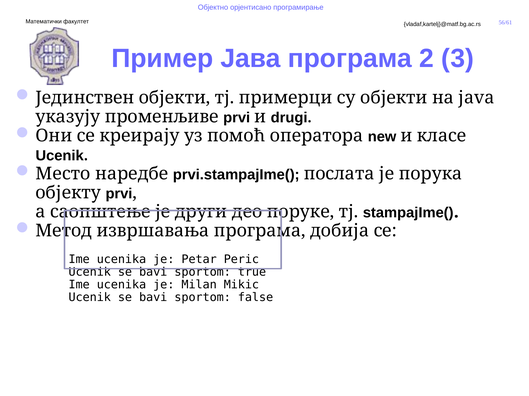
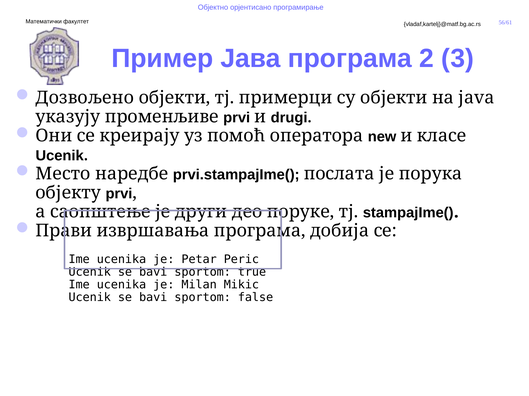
Јединствен: Јединствен -> Дозвољено (85, 98)
Метод: Метод -> Прави (64, 231)
